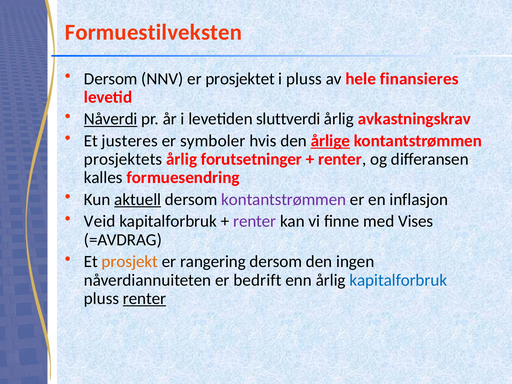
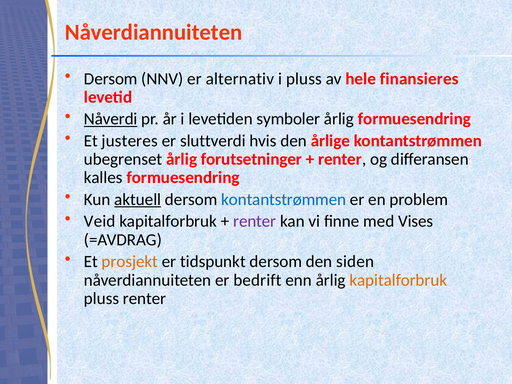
Formuestilveksten: Formuestilveksten -> Nåverdiannuiteten (154, 32)
prosjektet: prosjektet -> alternativ (240, 79)
sluttverdi: sluttverdi -> symboler (288, 119)
årlig avkastningskrav: avkastningskrav -> formuesendring (414, 119)
symboler: symboler -> sluttverdi (213, 141)
årlige underline: present -> none (330, 141)
prosjektets: prosjektets -> ubegrenset (123, 159)
kontantstrømmen colour: purple -> blue (284, 200)
inflasjon: inflasjon -> problem (419, 200)
rangering: rangering -> tidspunkt (213, 262)
ingen: ingen -> siden (355, 262)
kapitalforbruk colour: blue -> orange (398, 280)
renter underline: present -> none (145, 298)
